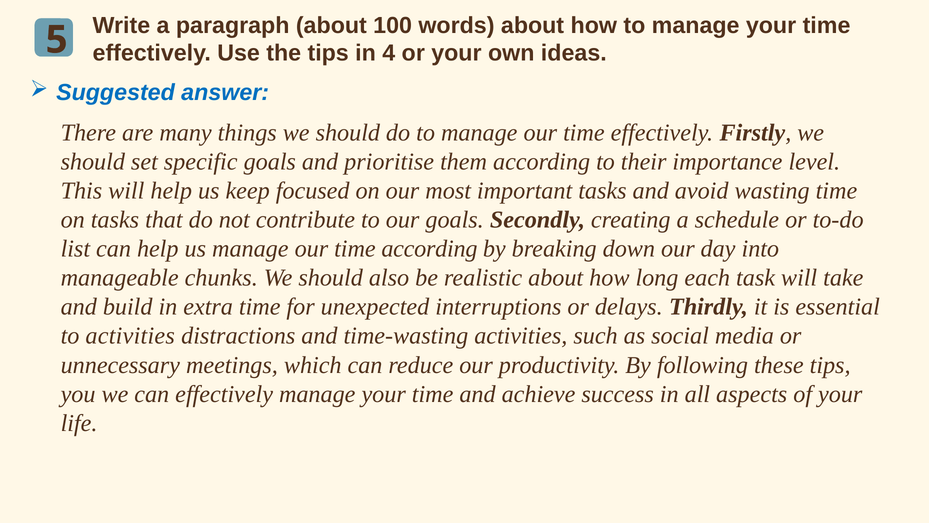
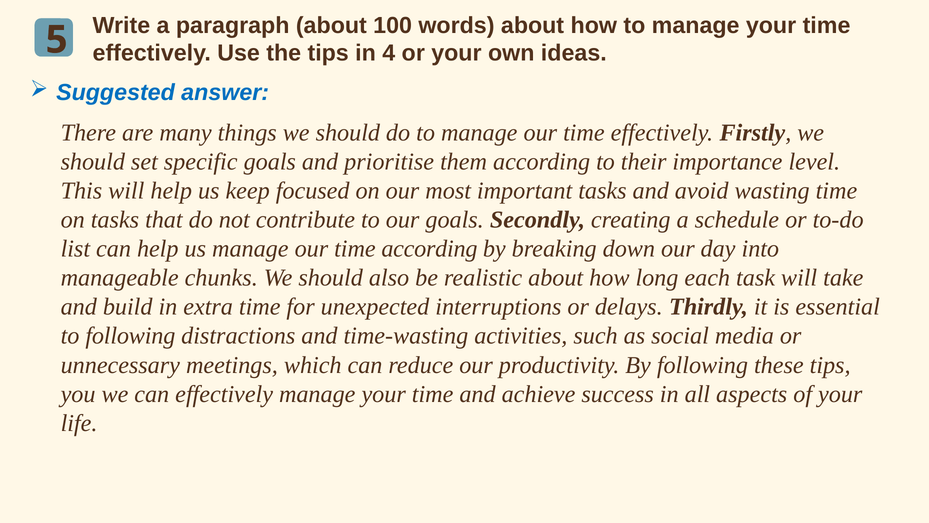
to activities: activities -> following (130, 336)
